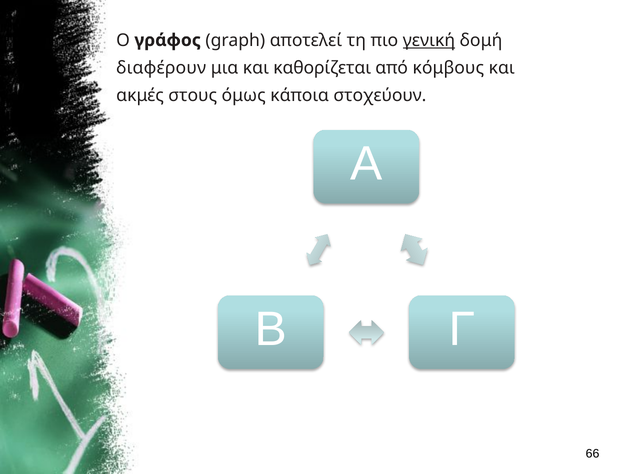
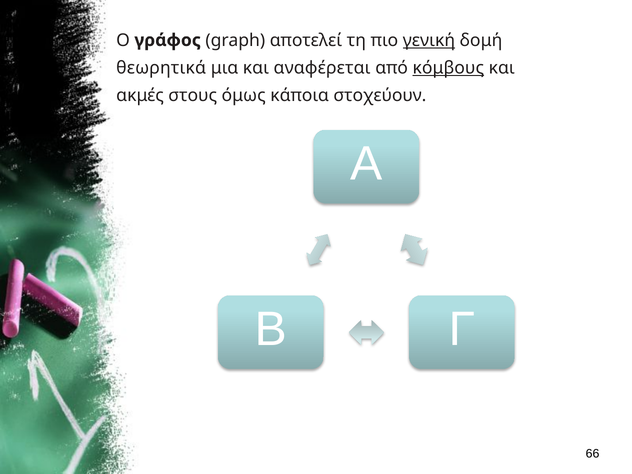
διαφέρουν: διαφέρουν -> θεωρητικά (161, 68)
καθορίζεται: καθορίζεται -> αναφέρεται (322, 68)
κόμβους underline: none -> present (448, 68)
